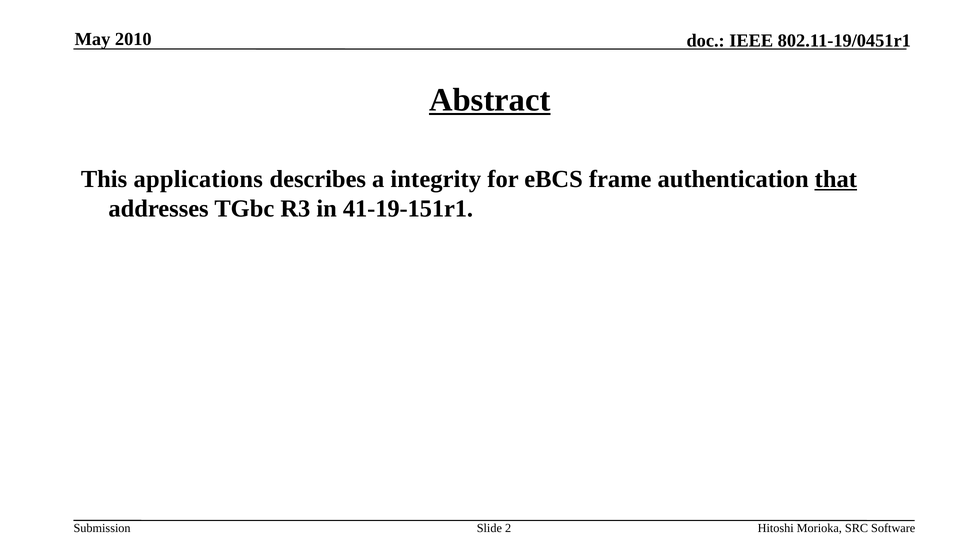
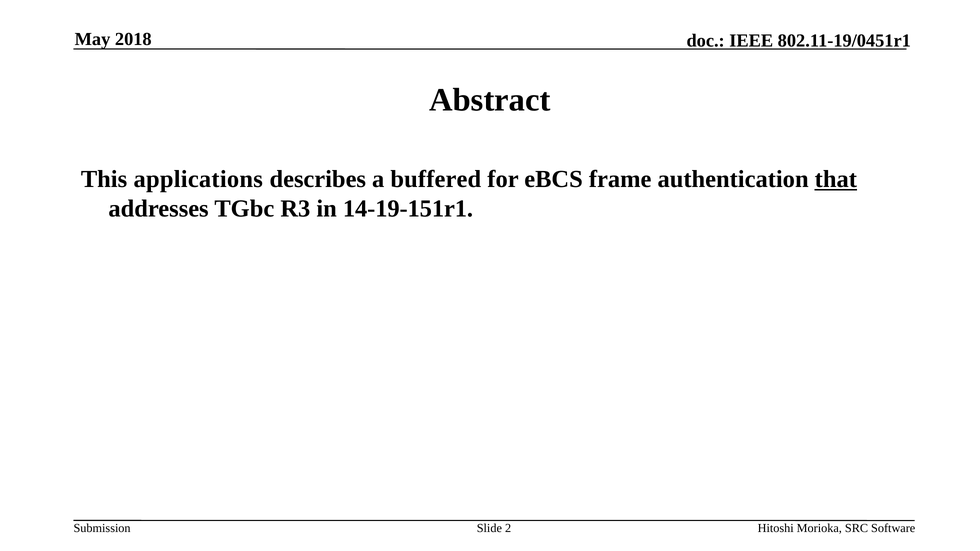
2010: 2010 -> 2018 (133, 39)
Abstract underline: present -> none (490, 100)
integrity: integrity -> buffered (436, 179)
41-19-151r1: 41-19-151r1 -> 14-19-151r1 (408, 209)
